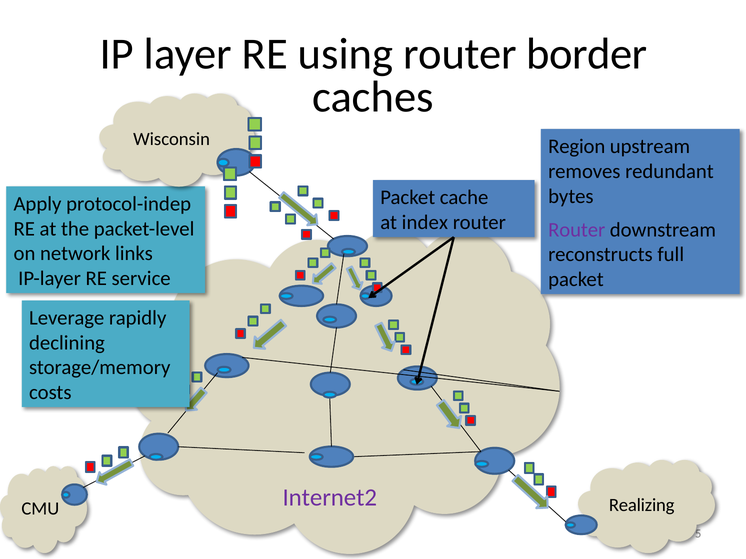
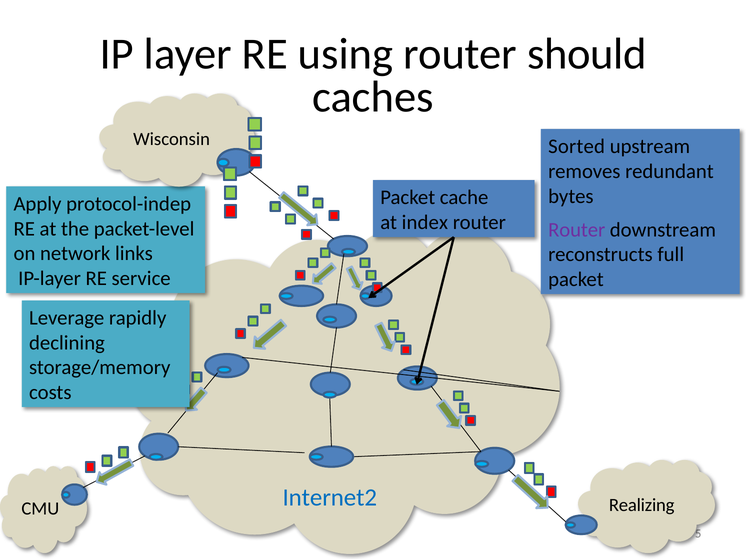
border: border -> should (587, 54)
Region: Region -> Sorted (577, 147)
Internet2 colour: purple -> blue (330, 498)
